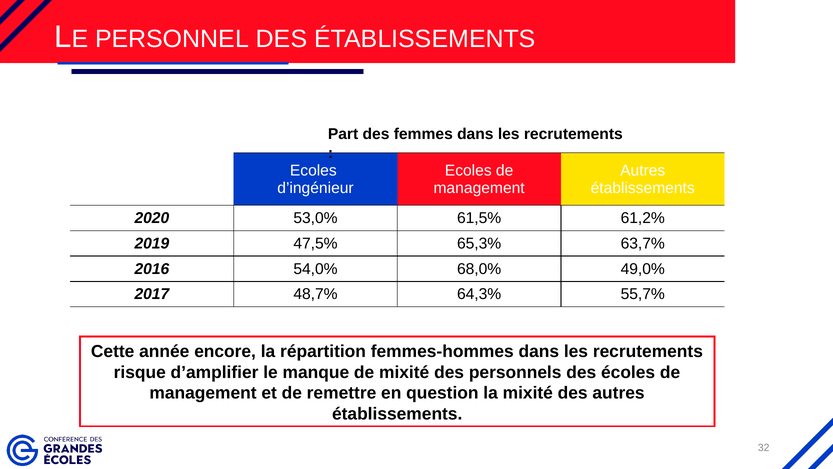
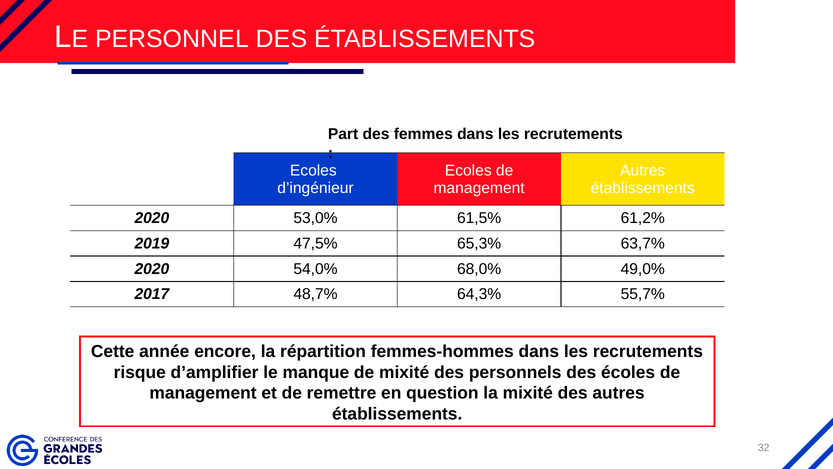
2016: 2016 -> 2020 (152, 269)
